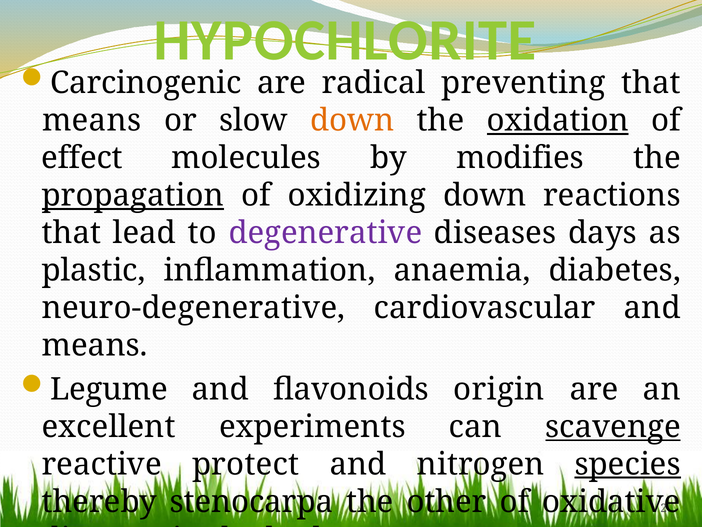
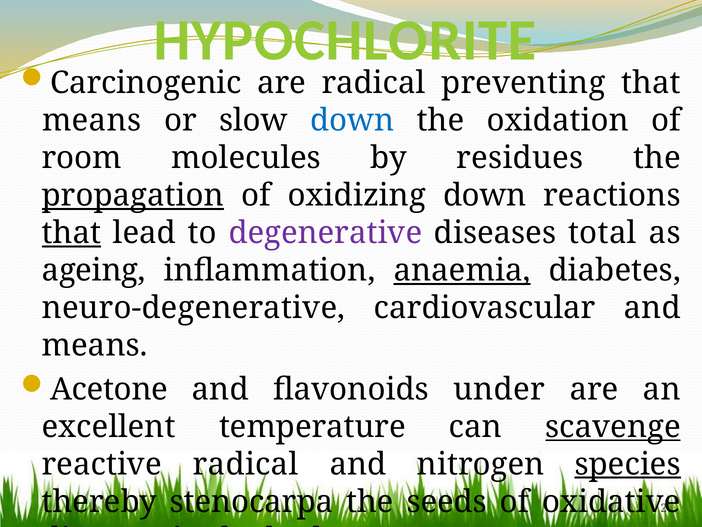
down colour: orange -> blue (352, 121)
oxidation underline: present -> none (558, 121)
effect: effect -> room (82, 158)
modifies: modifies -> residues (520, 158)
that underline: none -> present (71, 233)
days: days -> total (602, 233)
plastic: plastic -> ageing (94, 270)
anaemia underline: none -> present (462, 270)
Legume: Legume -> Acetone (109, 389)
origin: origin -> under (499, 389)
experiments: experiments -> temperature (312, 426)
reactive protect: protect -> radical (246, 464)
other: other -> seeds (447, 501)
